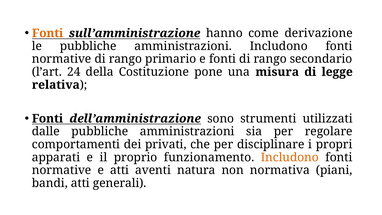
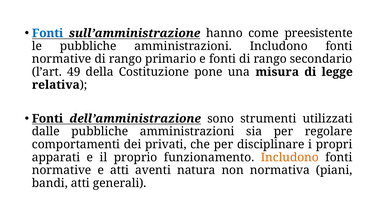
Fonti colour: orange -> blue (48, 33)
derivazione: derivazione -> preesistente (319, 33)
24: 24 -> 49 (74, 72)
